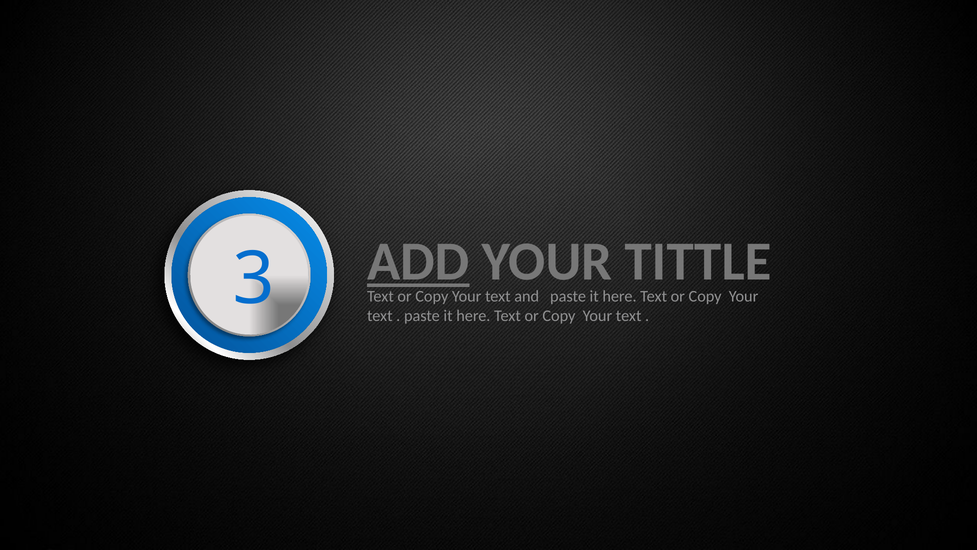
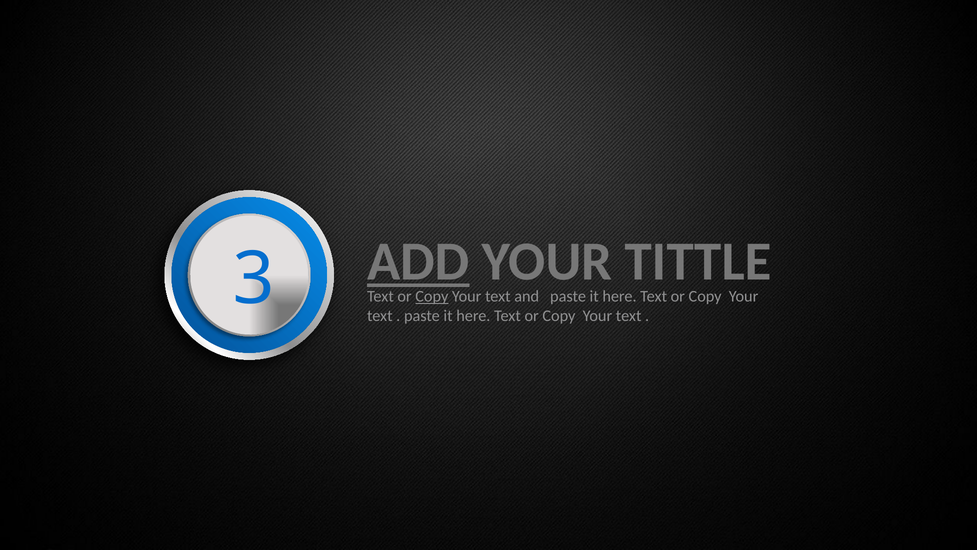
Copy underline: none -> present (432, 296)
